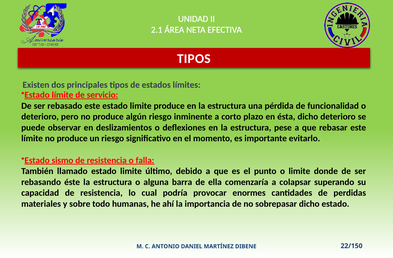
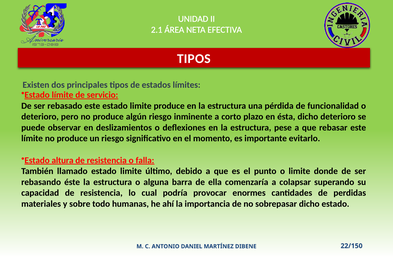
sismo: sismo -> altura (63, 160)
